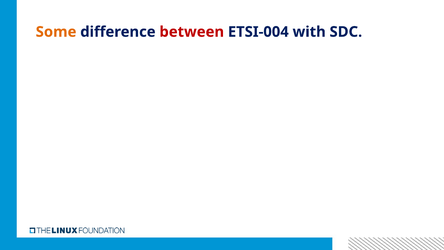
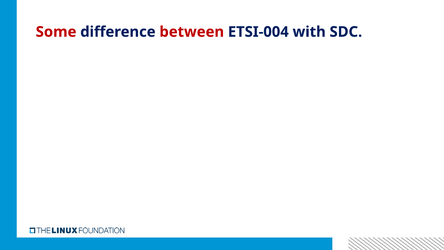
Some colour: orange -> red (56, 32)
